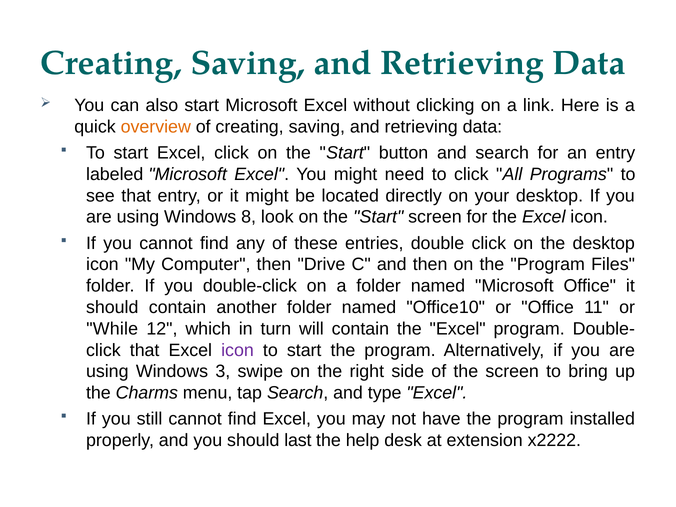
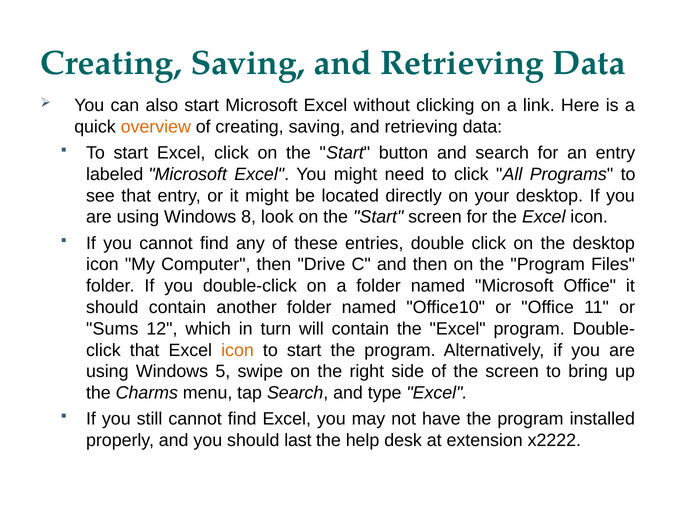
While: While -> Sums (112, 329)
icon colour: purple -> orange (238, 350)
3: 3 -> 5 (223, 372)
